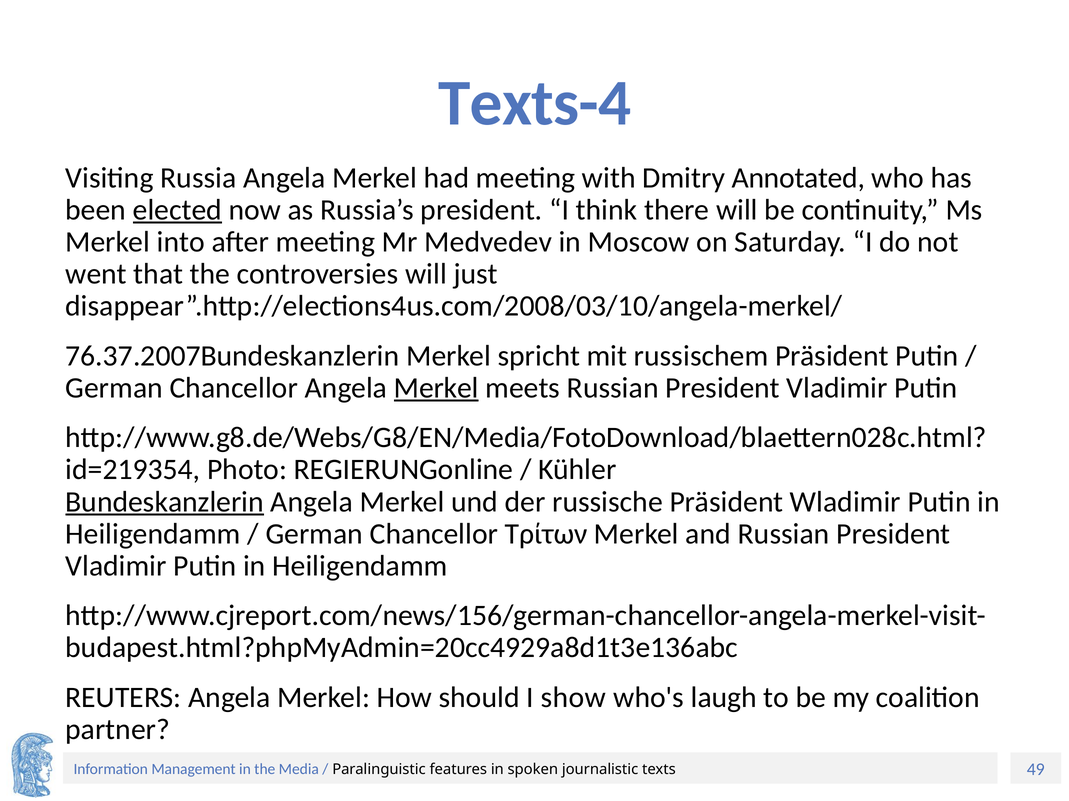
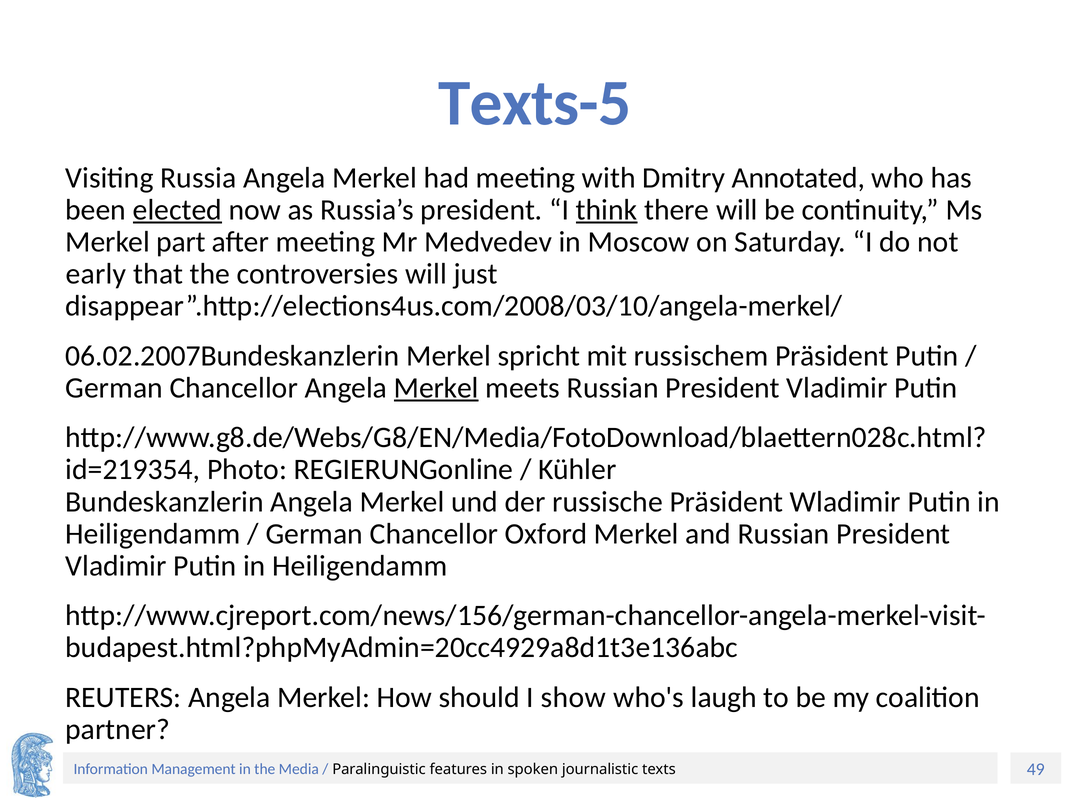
Texts-4: Texts-4 -> Texts-5 (535, 103)
think underline: none -> present (607, 210)
into: into -> part (181, 242)
went: went -> early (96, 274)
76.37.2007Bundeskanzlerin: 76.37.2007Bundeskanzlerin -> 06.02.2007Bundeskanzlerin (232, 356)
Bundeskanzlerin underline: present -> none (165, 502)
Τρίτων: Τρίτων -> Oxford (546, 534)
